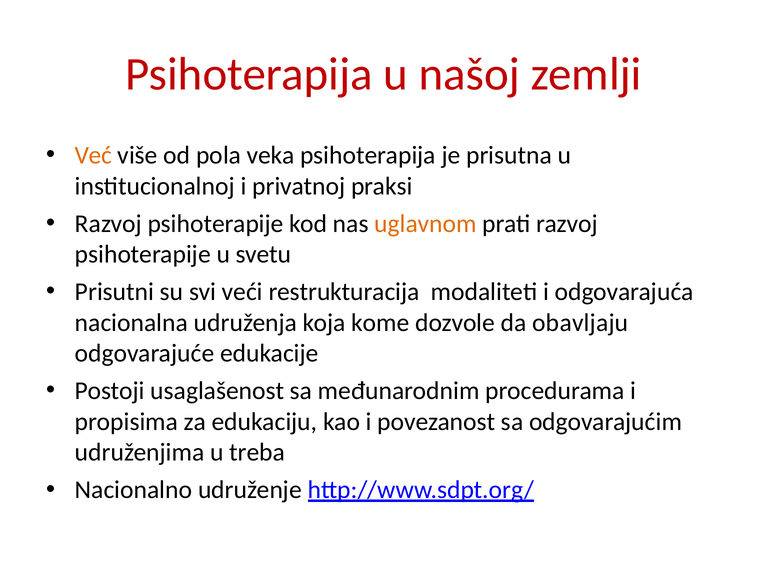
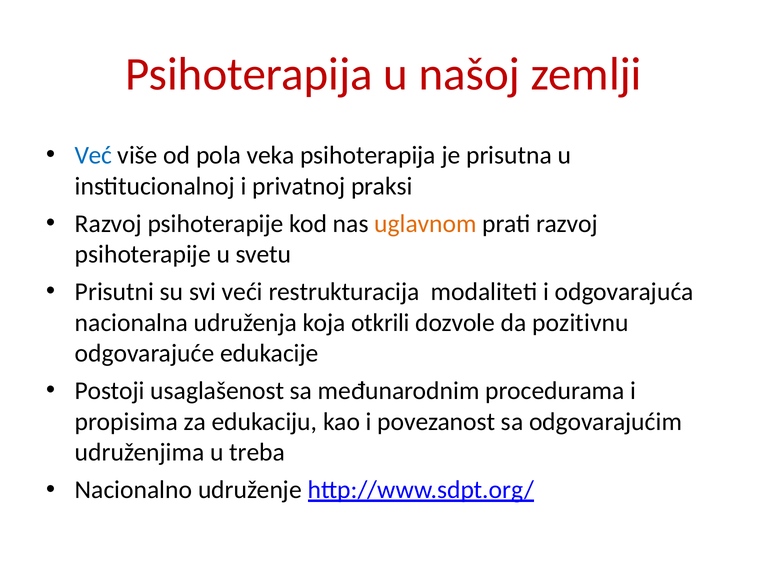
Već colour: orange -> blue (93, 155)
kome: kome -> otkrili (380, 323)
obavljaju: obavljaju -> pozitivnu (580, 323)
